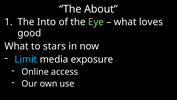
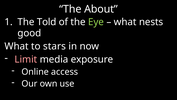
Into: Into -> Told (47, 22)
loves: loves -> nests (151, 22)
Limit colour: light blue -> pink (26, 59)
